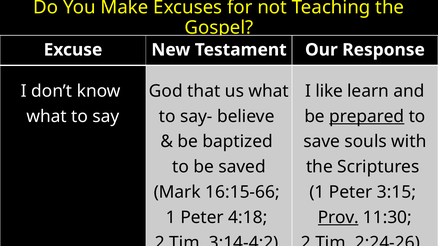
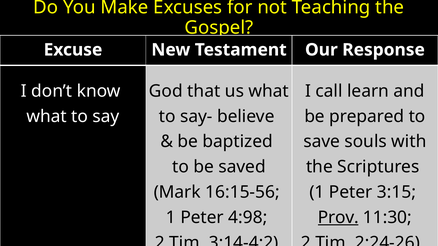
like: like -> call (329, 91)
prepared underline: present -> none (367, 117)
16:15-66: 16:15-66 -> 16:15-56 (242, 192)
4:18: 4:18 -> 4:98 (248, 218)
